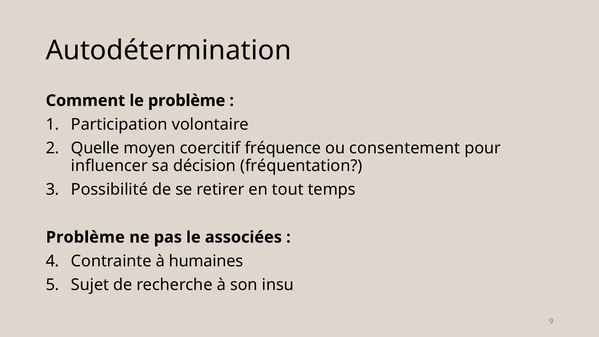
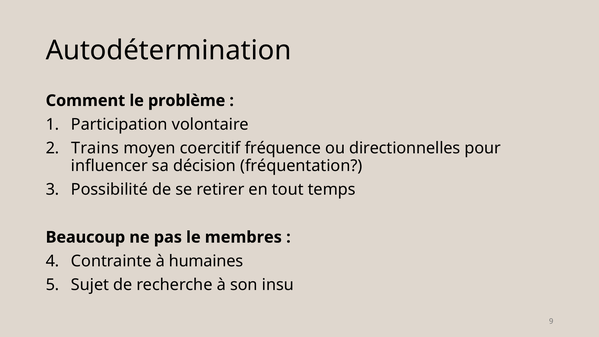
Quelle: Quelle -> Trains (95, 148)
consentement: consentement -> directionnelles (405, 148)
Problème: Problème -> Beaucoup (85, 237)
associées: associées -> membres (243, 237)
